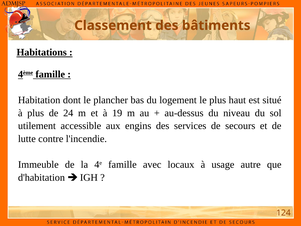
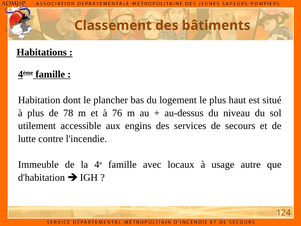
24: 24 -> 78 (68, 113)
19: 19 -> 76 (117, 113)
